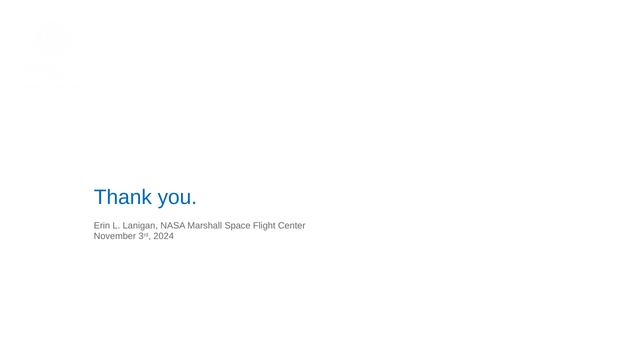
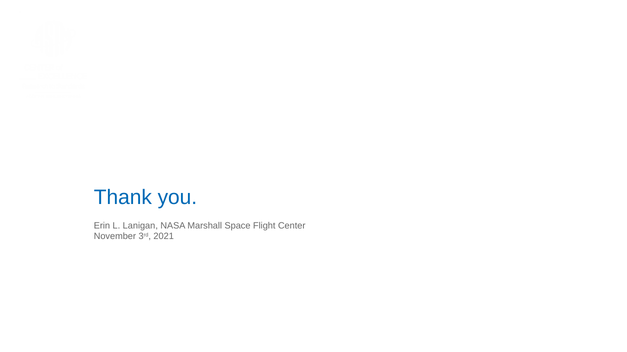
2024: 2024 -> 2021 (164, 237)
